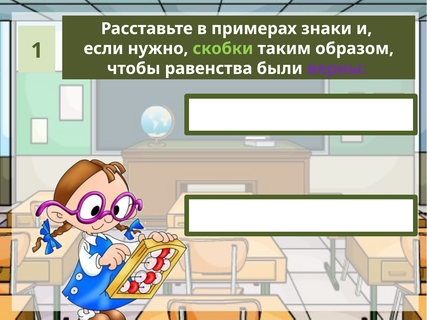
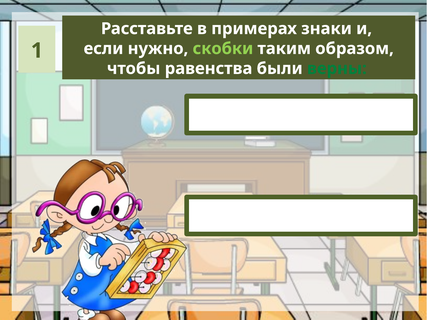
верны colour: purple -> green (337, 69)
